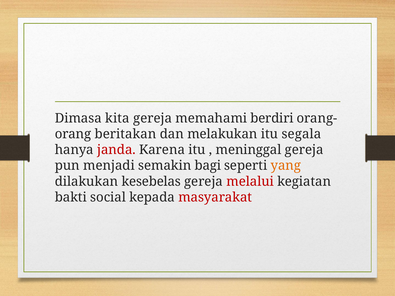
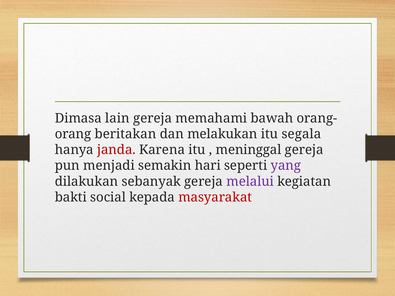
kita: kita -> lain (117, 118)
berdiri: berdiri -> bawah (272, 118)
bagi: bagi -> hari (208, 166)
yang colour: orange -> purple (286, 166)
kesebelas: kesebelas -> sebanyak (151, 182)
melalui colour: red -> purple (250, 182)
